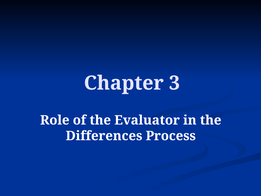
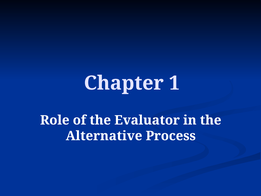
3: 3 -> 1 (174, 83)
Differences: Differences -> Alternative (104, 136)
